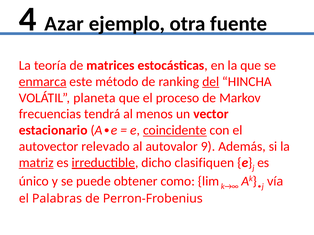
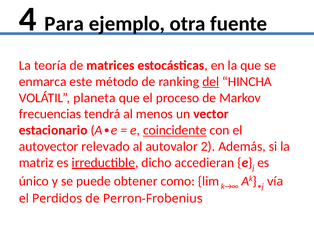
Azar: Azar -> Para (64, 24)
enmarca underline: present -> none (43, 82)
9: 9 -> 2 (208, 147)
matriz underline: present -> none (36, 163)
clasifiquen: clasifiquen -> accedieran (204, 163)
Palabras: Palabras -> Perdidos (57, 199)
